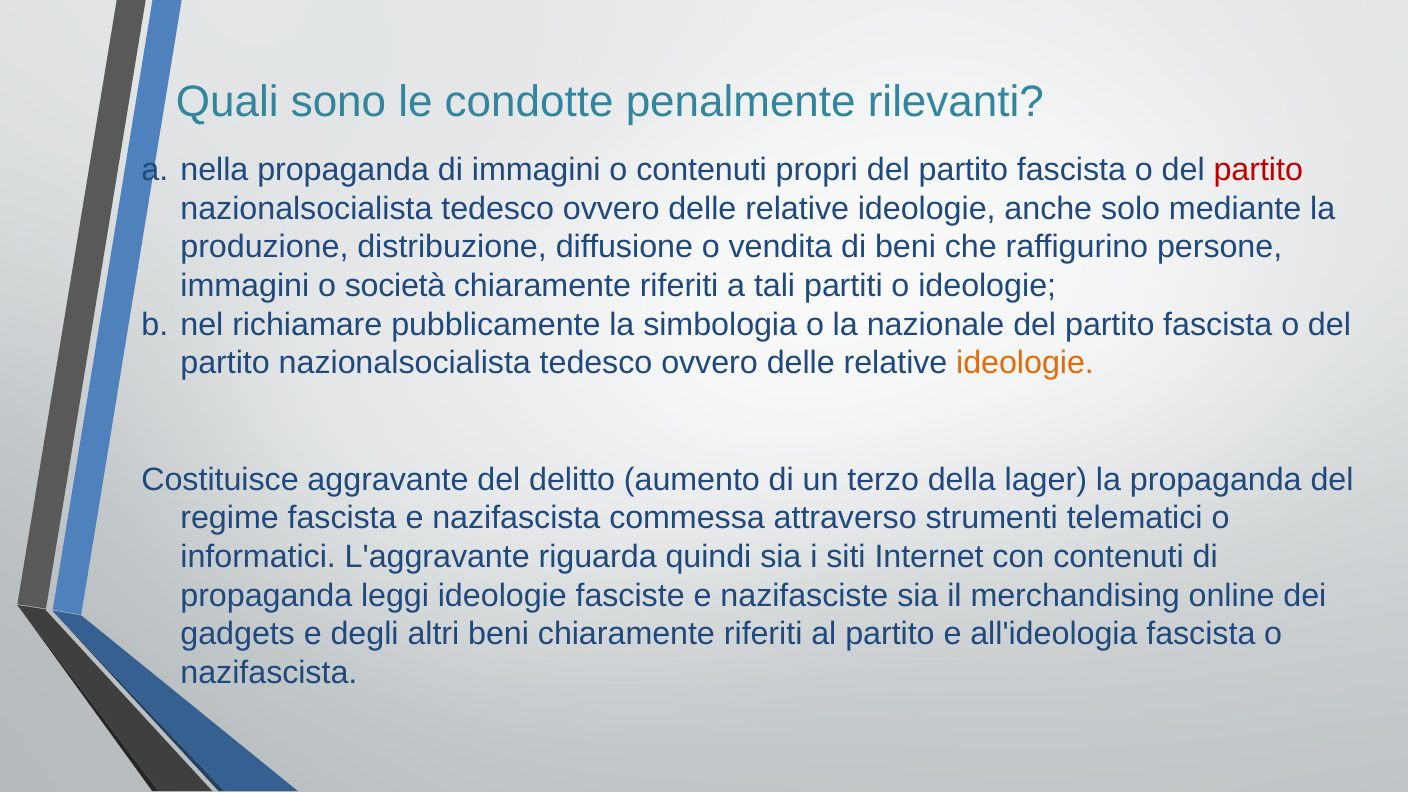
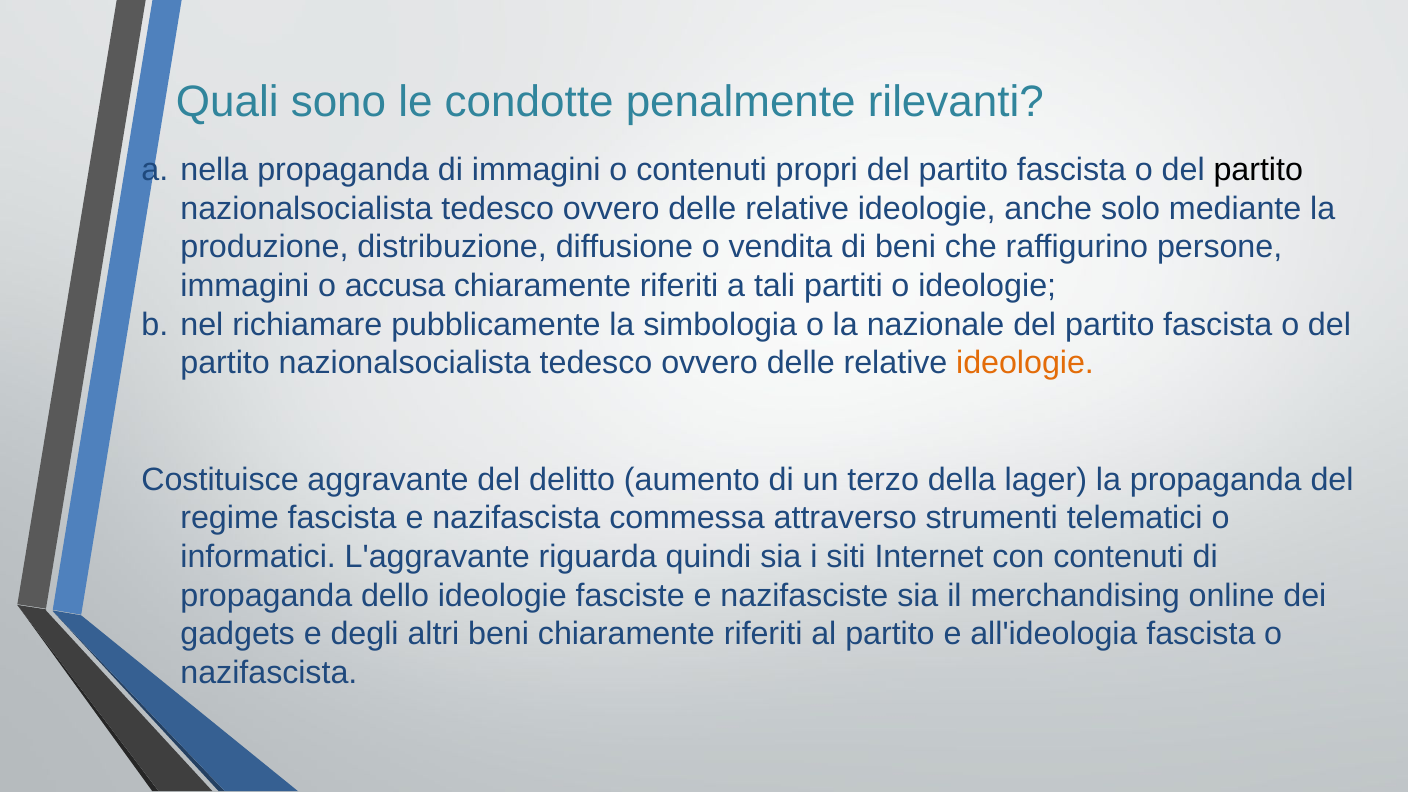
partito colour: red -> black (1258, 170)
società: società -> accusa (395, 286)
leggi: leggi -> dello (395, 596)
